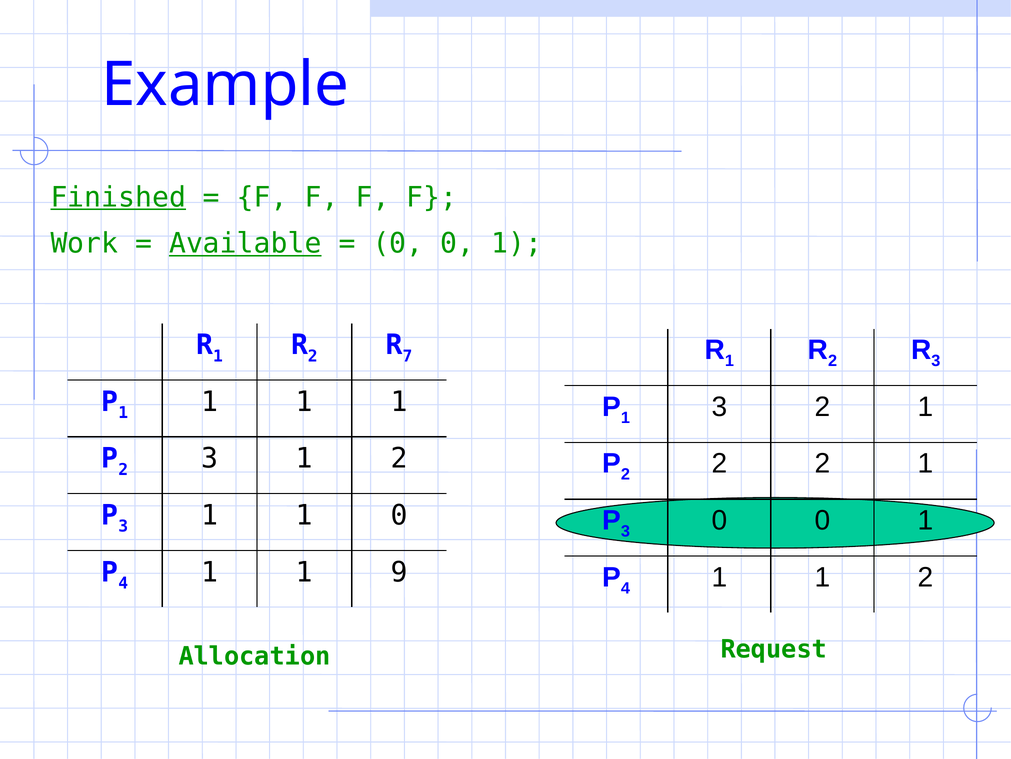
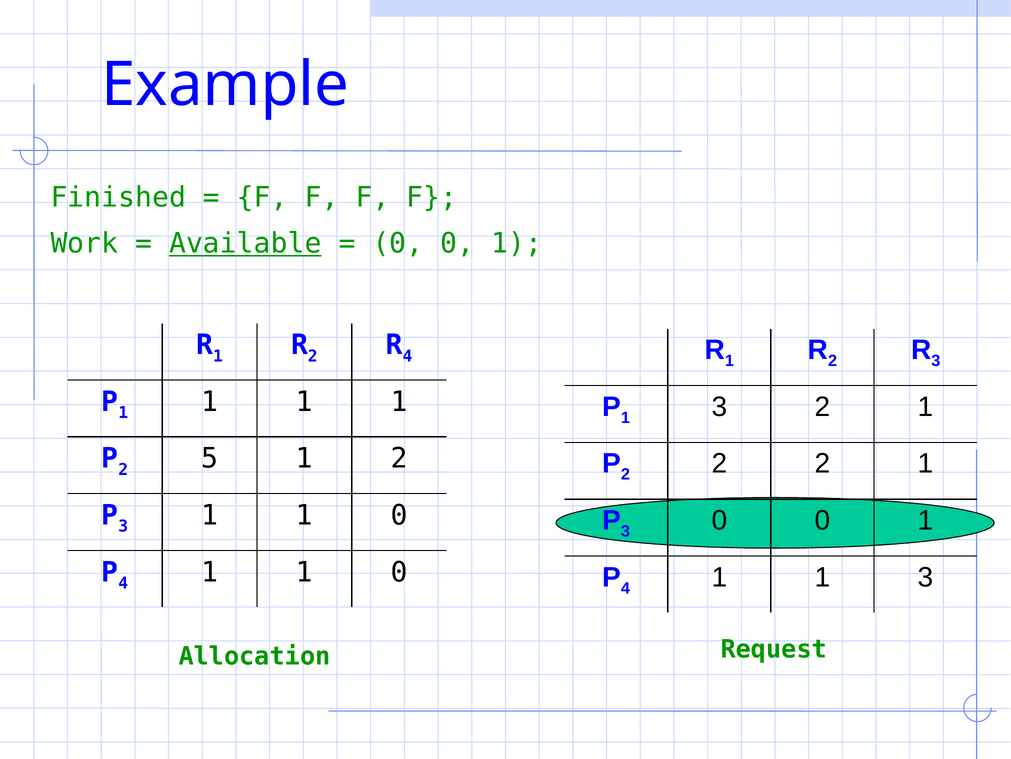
Finished underline: present -> none (118, 197)
7: 7 -> 4 (408, 356)
2 3: 3 -> 5 (210, 458)
9: 9 -> 0 (399, 572)
1 1 2: 2 -> 3 (926, 577)
